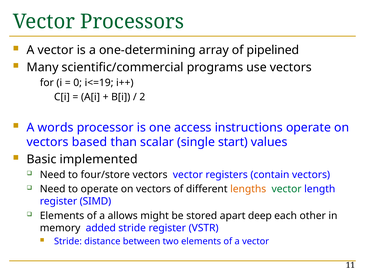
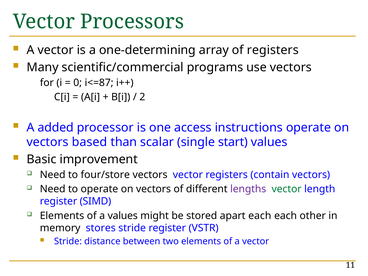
of pipelined: pipelined -> registers (273, 50)
i<=19: i<=19 -> i<=87 (99, 83)
words: words -> added (56, 127)
implemented: implemented -> improvement (99, 159)
lengths colour: orange -> purple (248, 189)
a allows: allows -> values (123, 216)
apart deep: deep -> each (260, 216)
added: added -> stores (101, 228)
